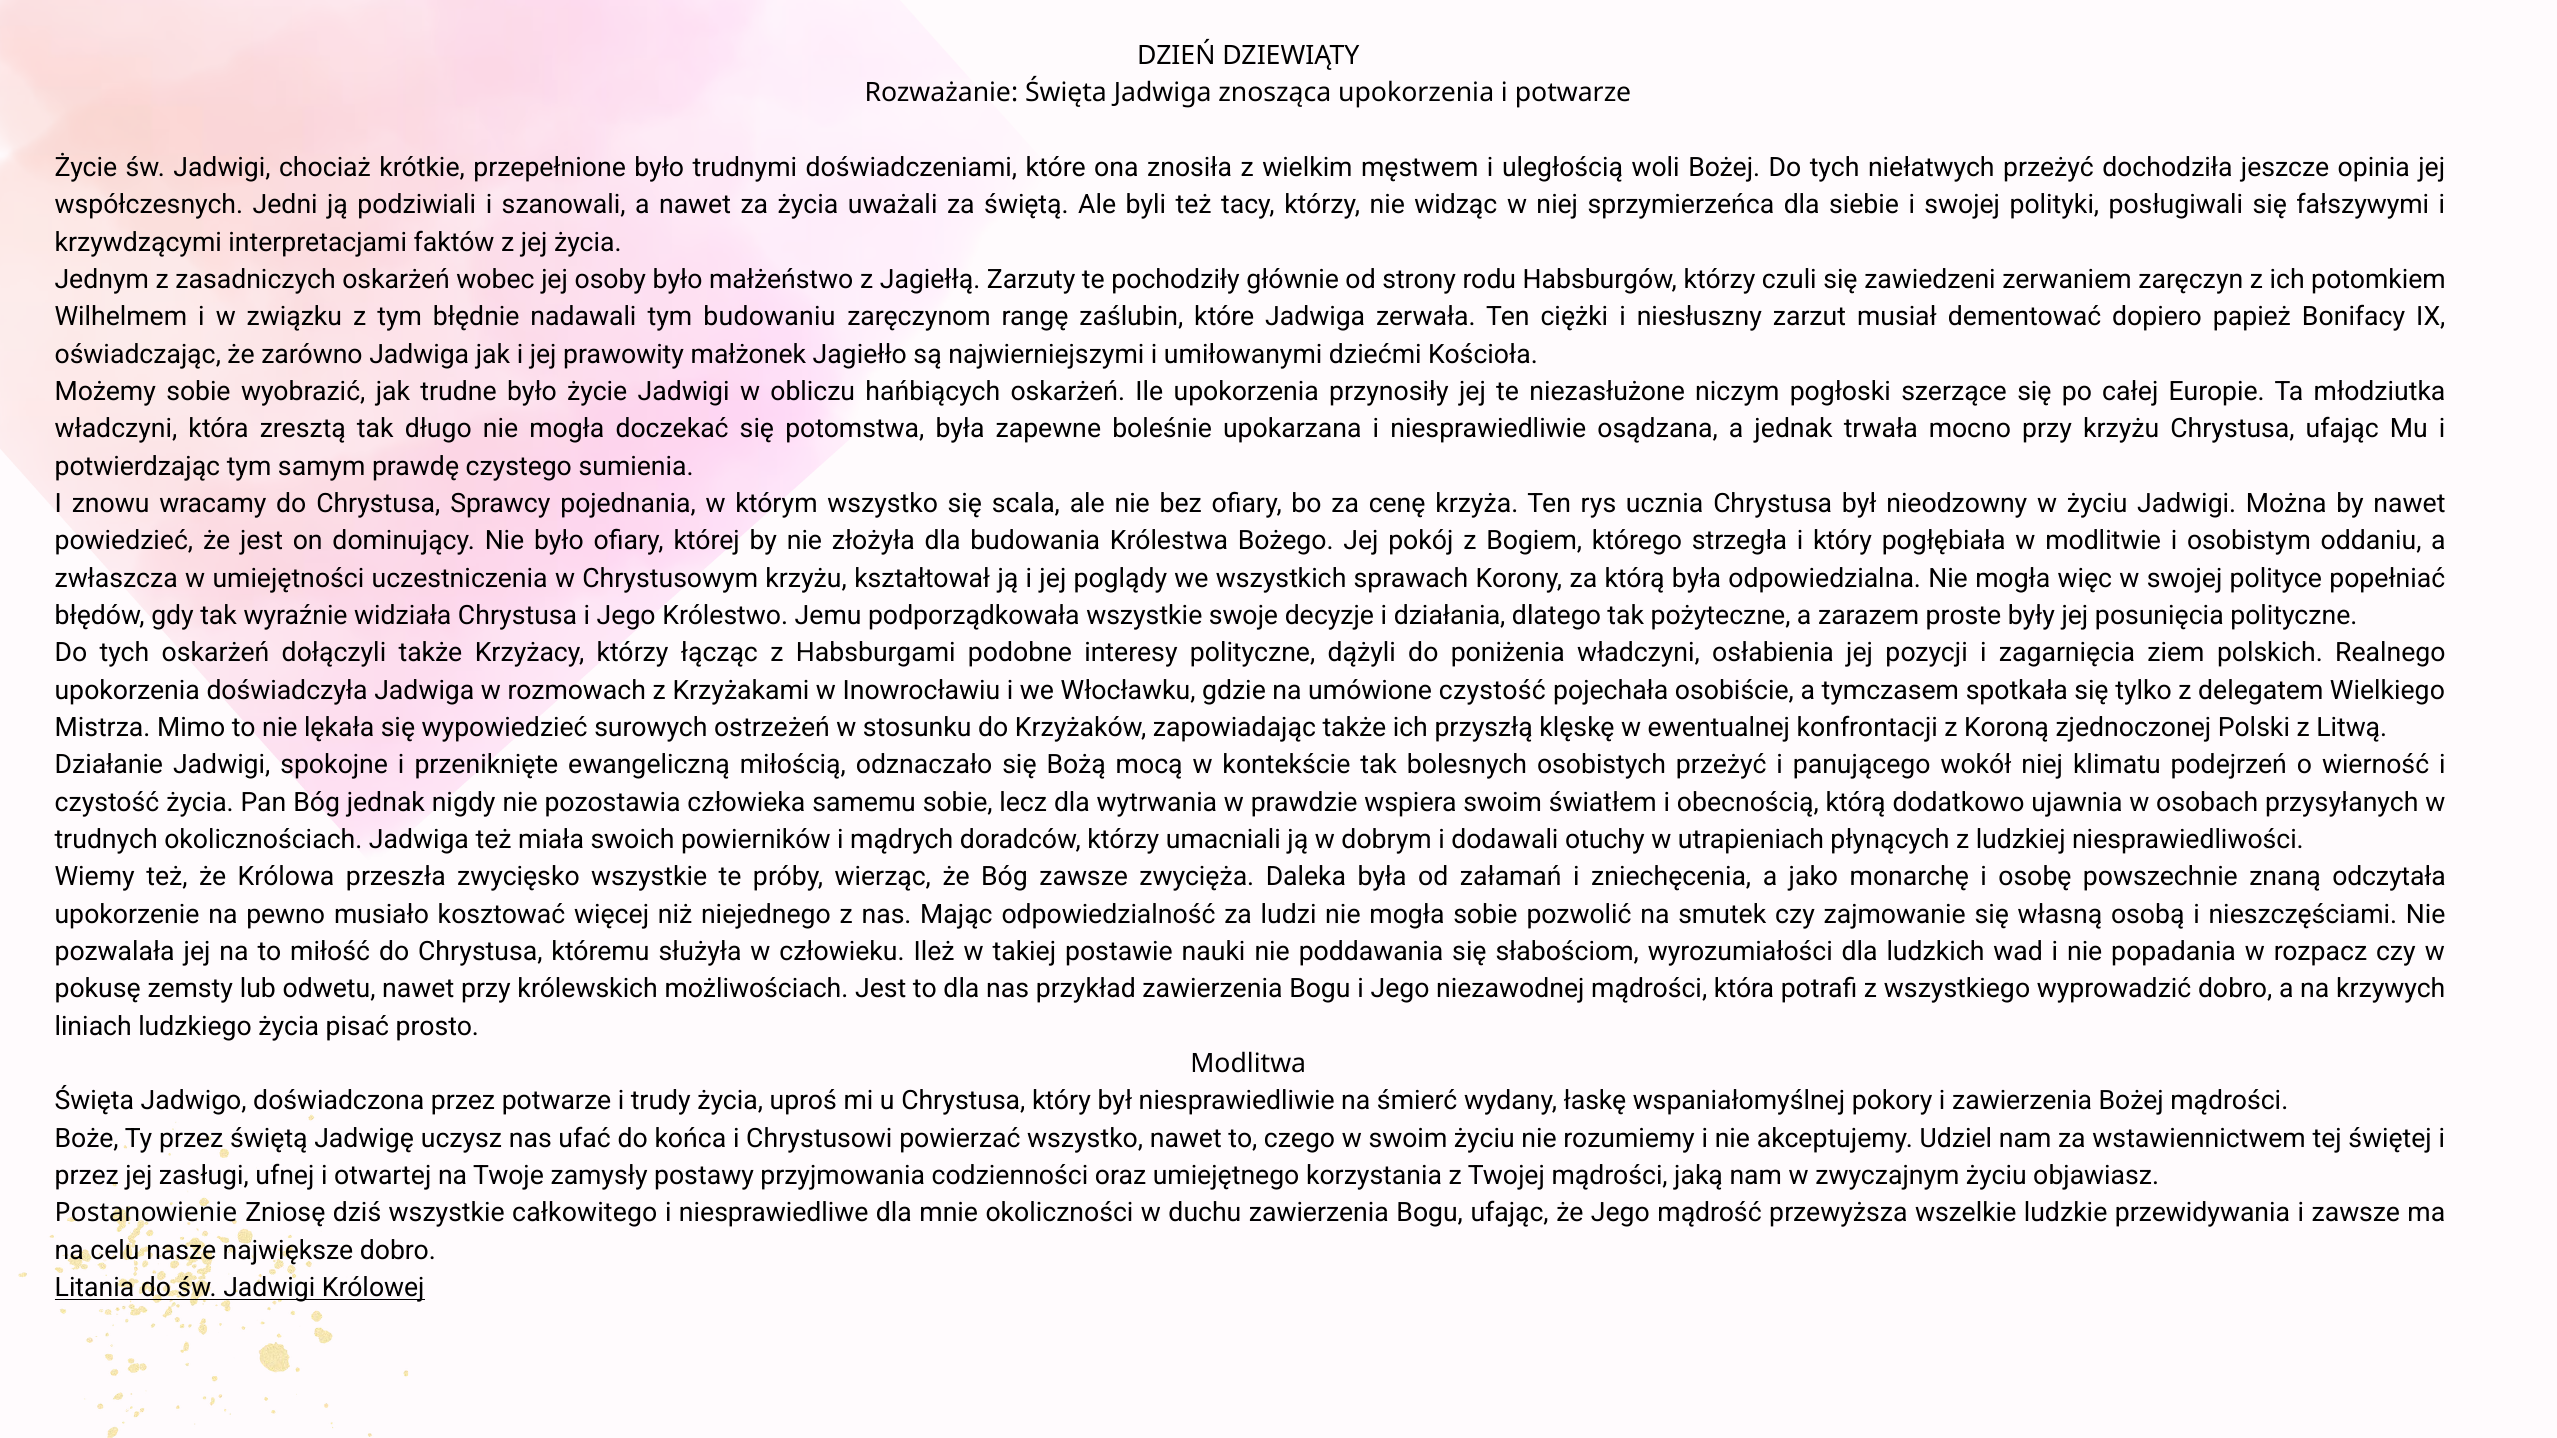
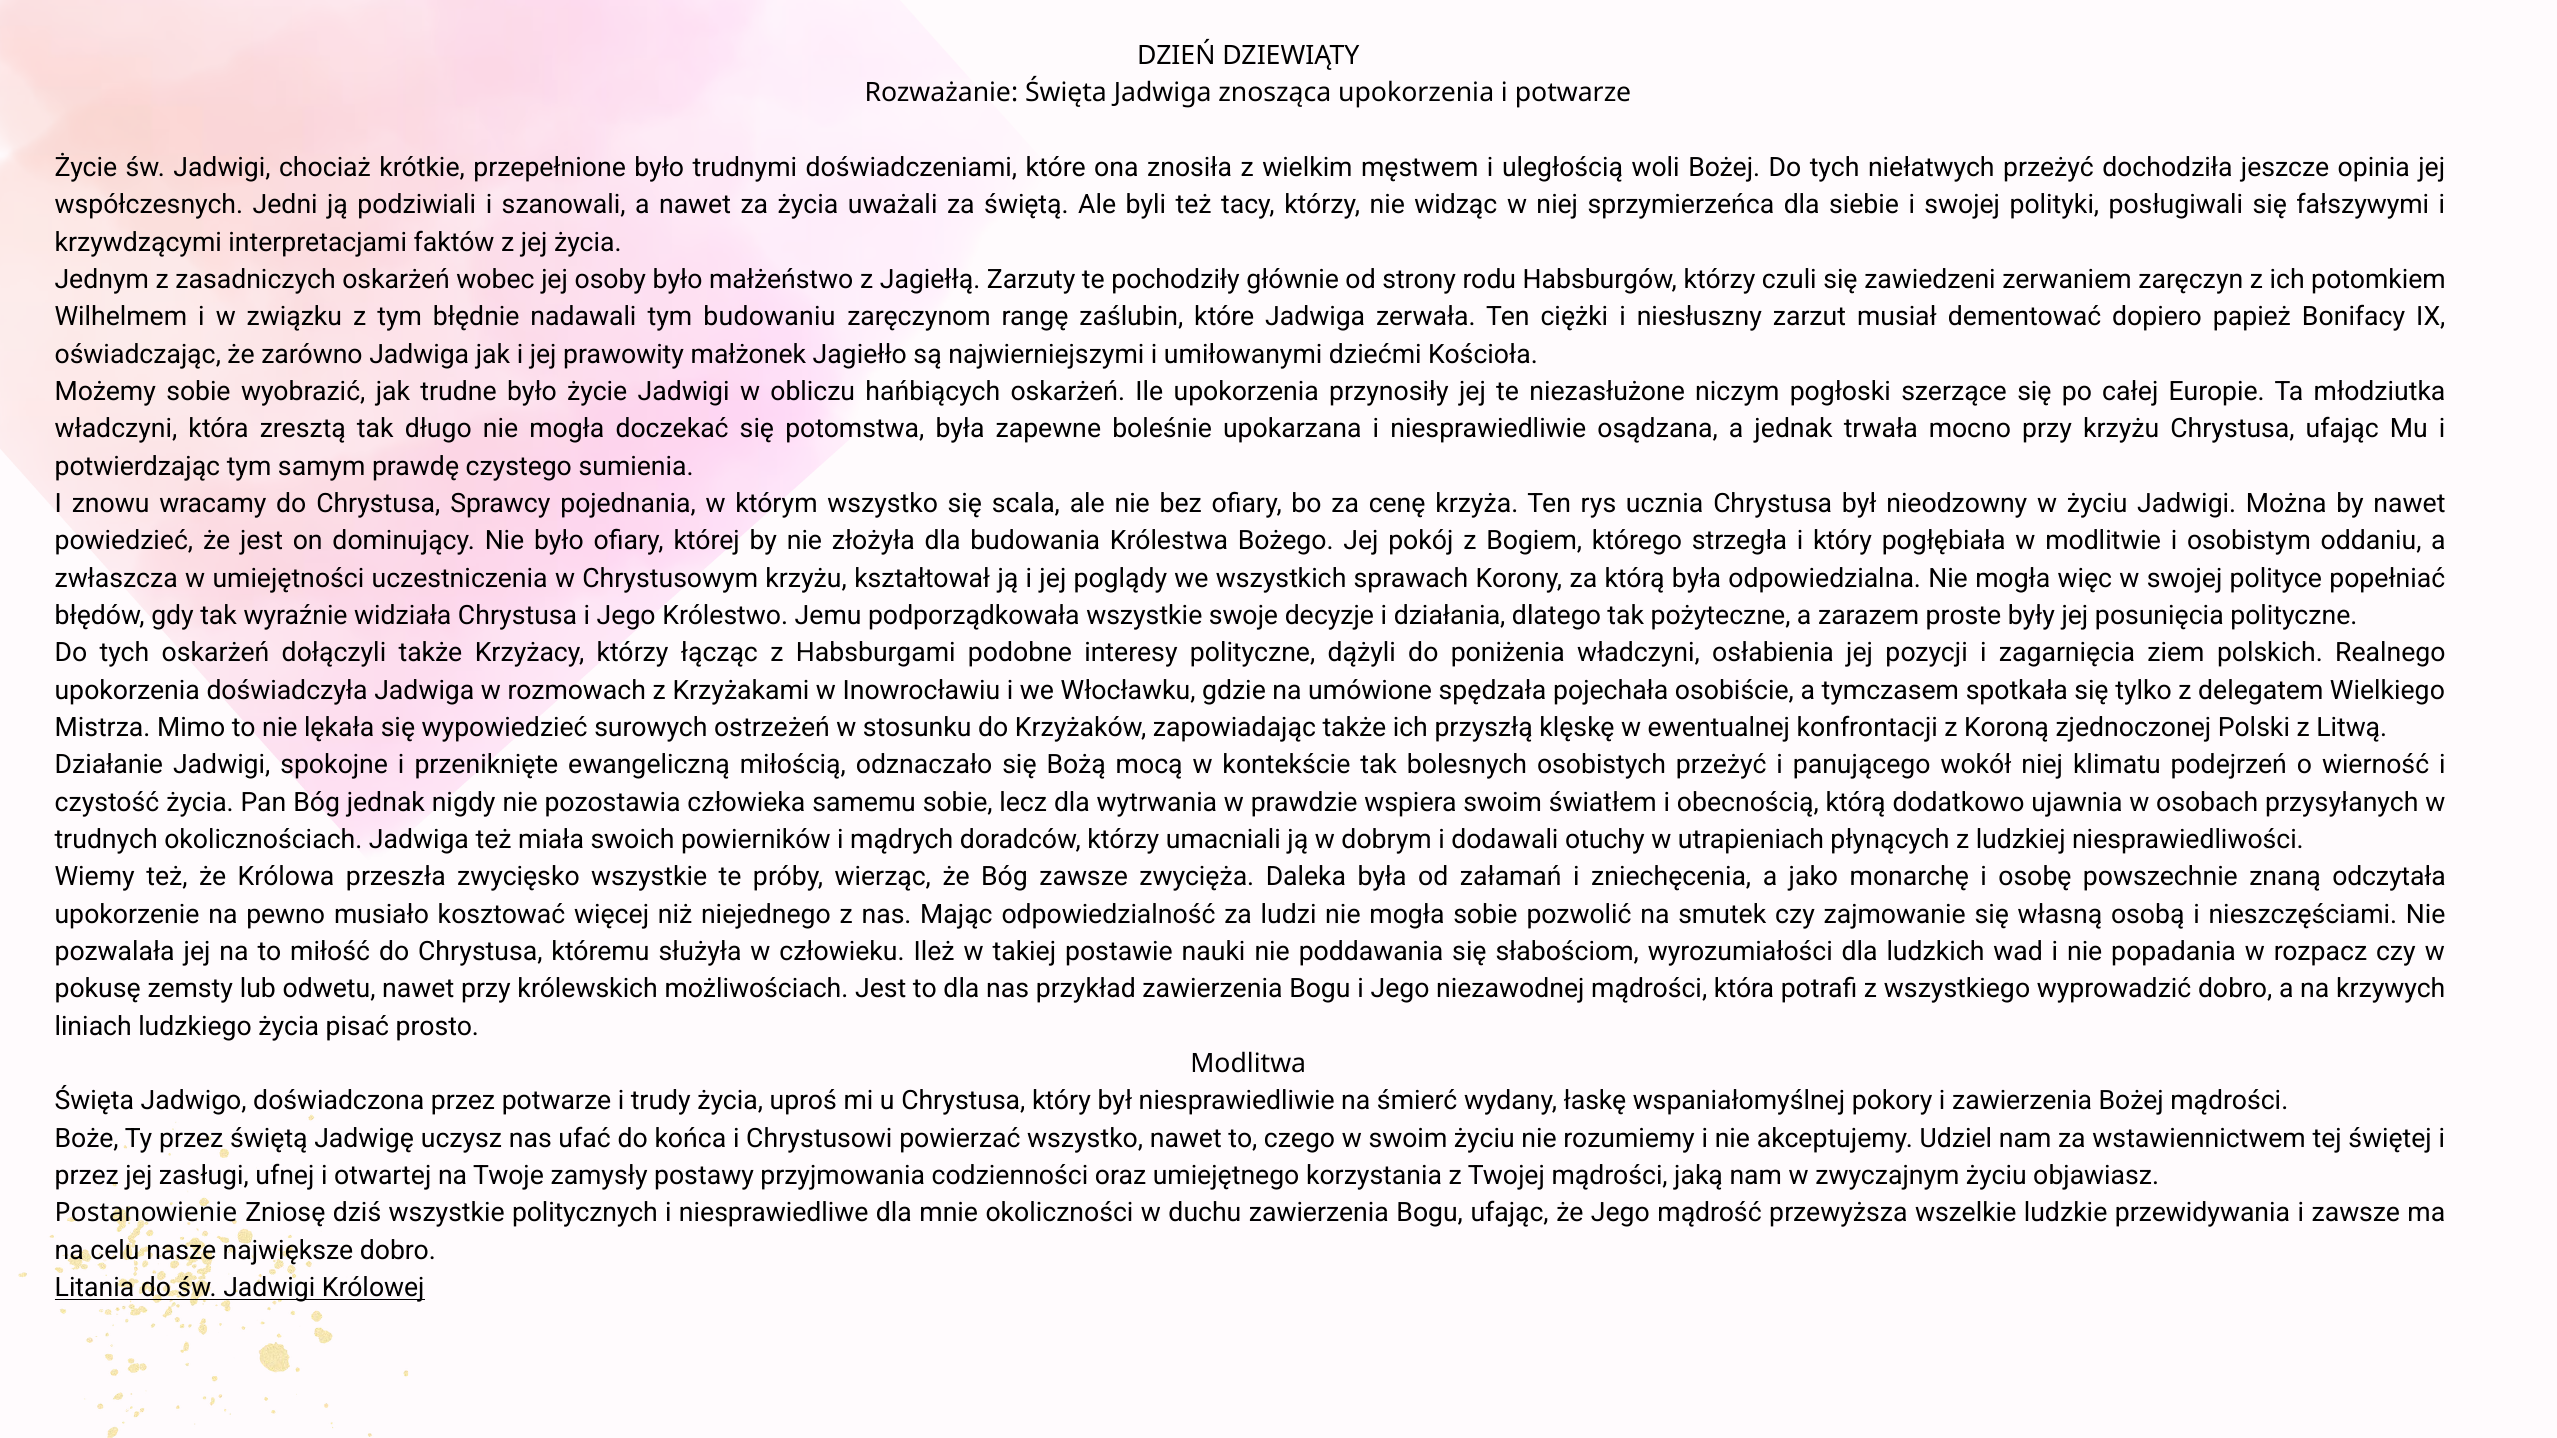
umówione czystość: czystość -> spędzała (1492, 691)
całkowitego: całkowitego -> politycznych (585, 1213)
